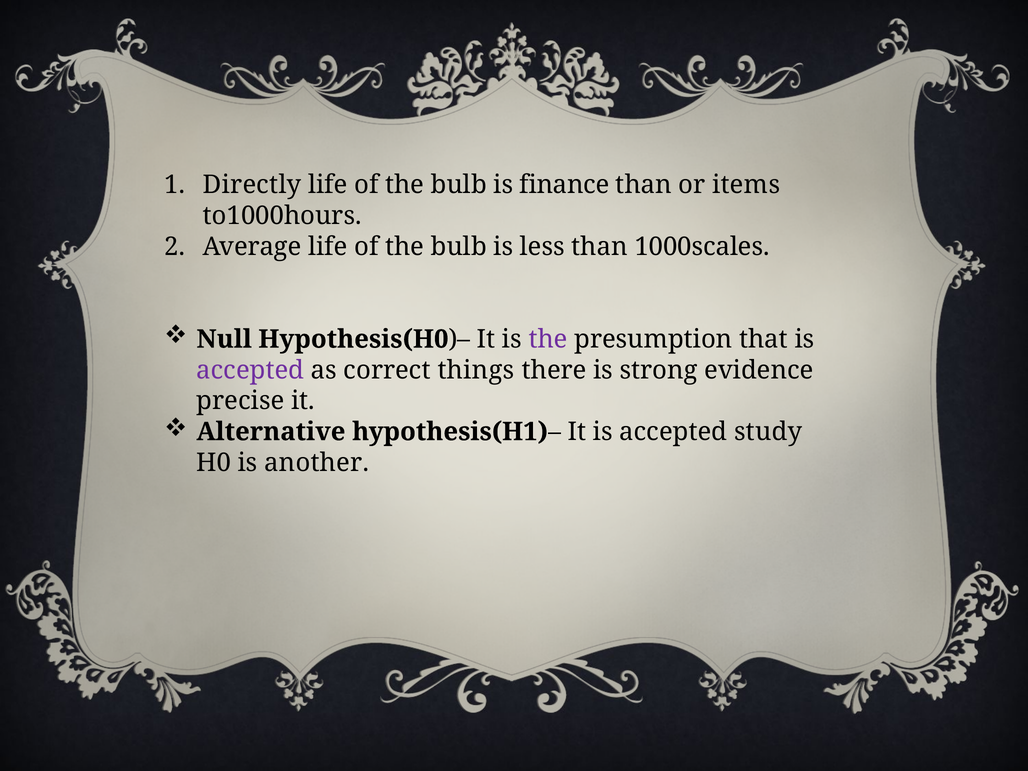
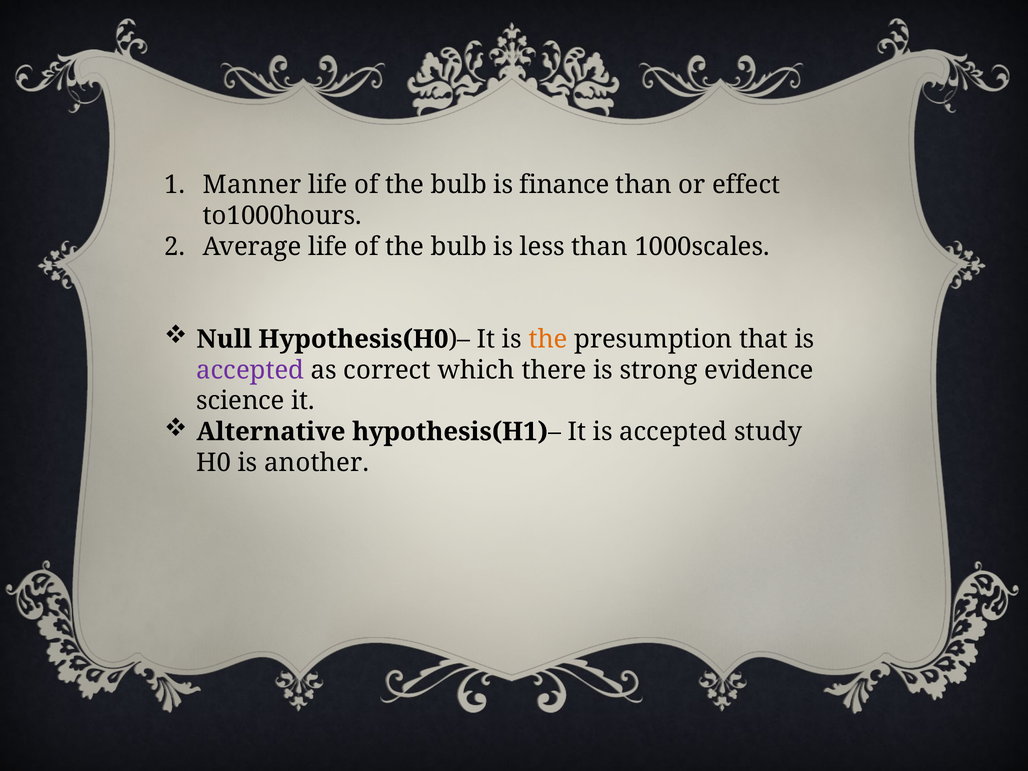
Directly: Directly -> Manner (252, 185)
items: items -> effect (746, 185)
the colour: purple -> orange (548, 339)
things: things -> which (476, 370)
precise: precise -> science (241, 401)
